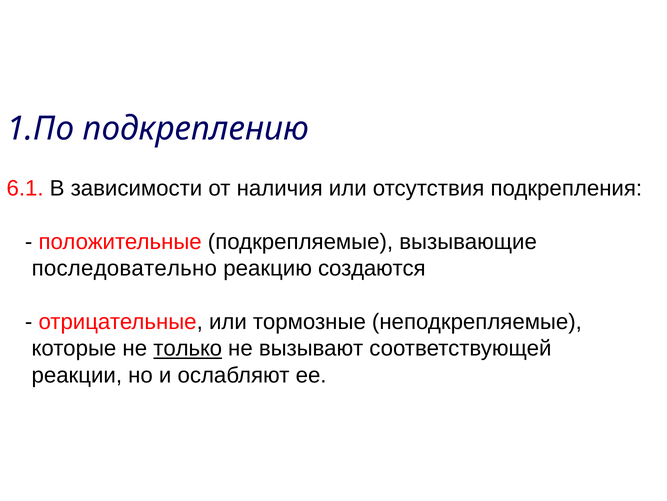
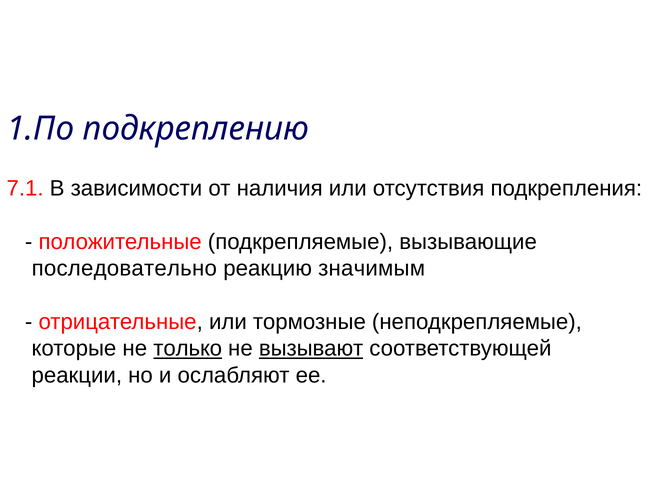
6.1: 6.1 -> 7.1 (25, 188)
создаются: создаются -> значимым (372, 268)
вызывают underline: none -> present (311, 348)
